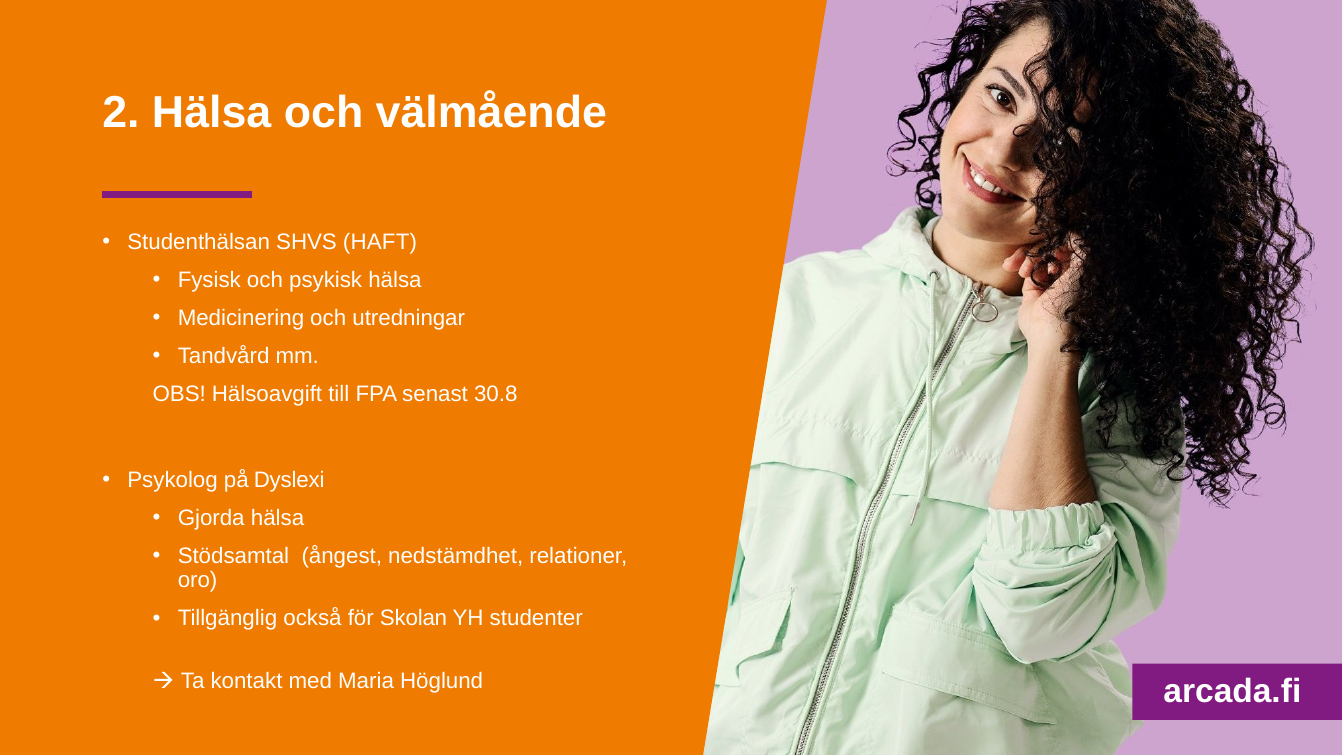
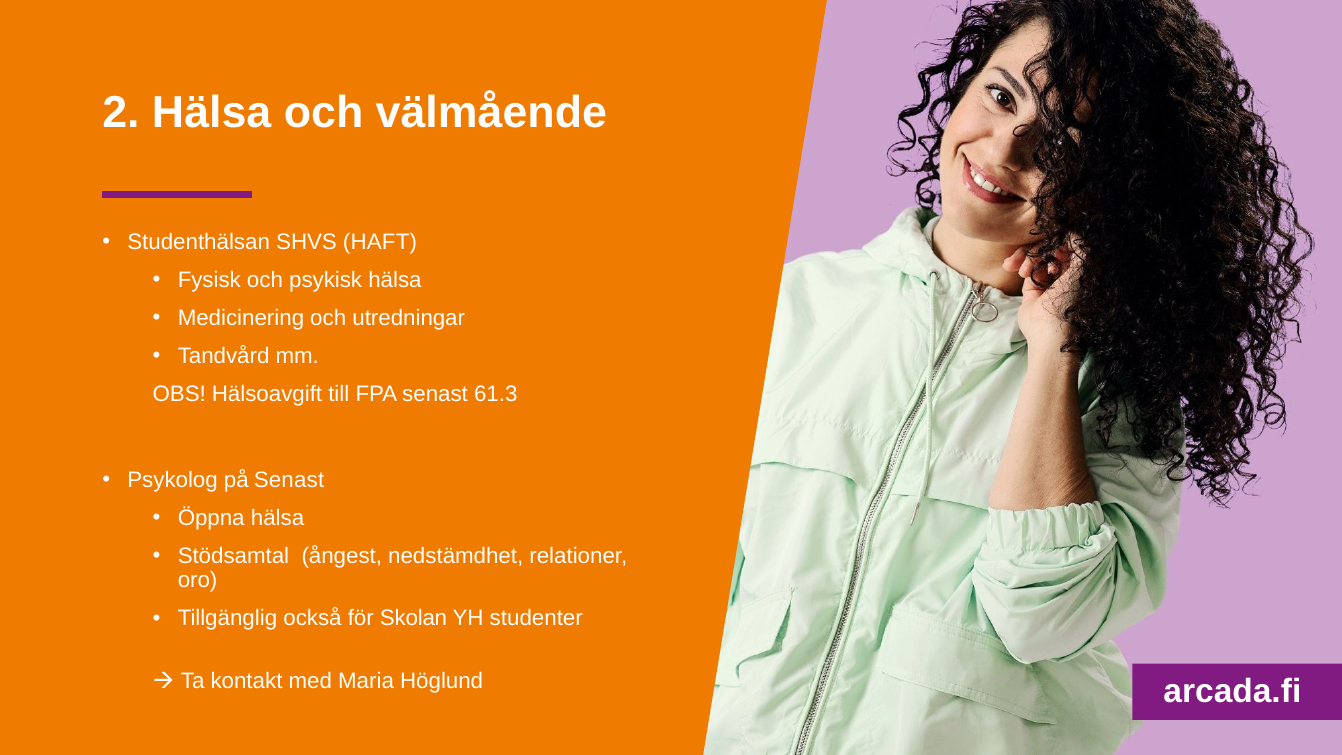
30.8: 30.8 -> 61.3 (496, 394)
på Dyslexi: Dyslexi -> Senast (289, 480)
Gjorda: Gjorda -> Öppna (211, 518)
